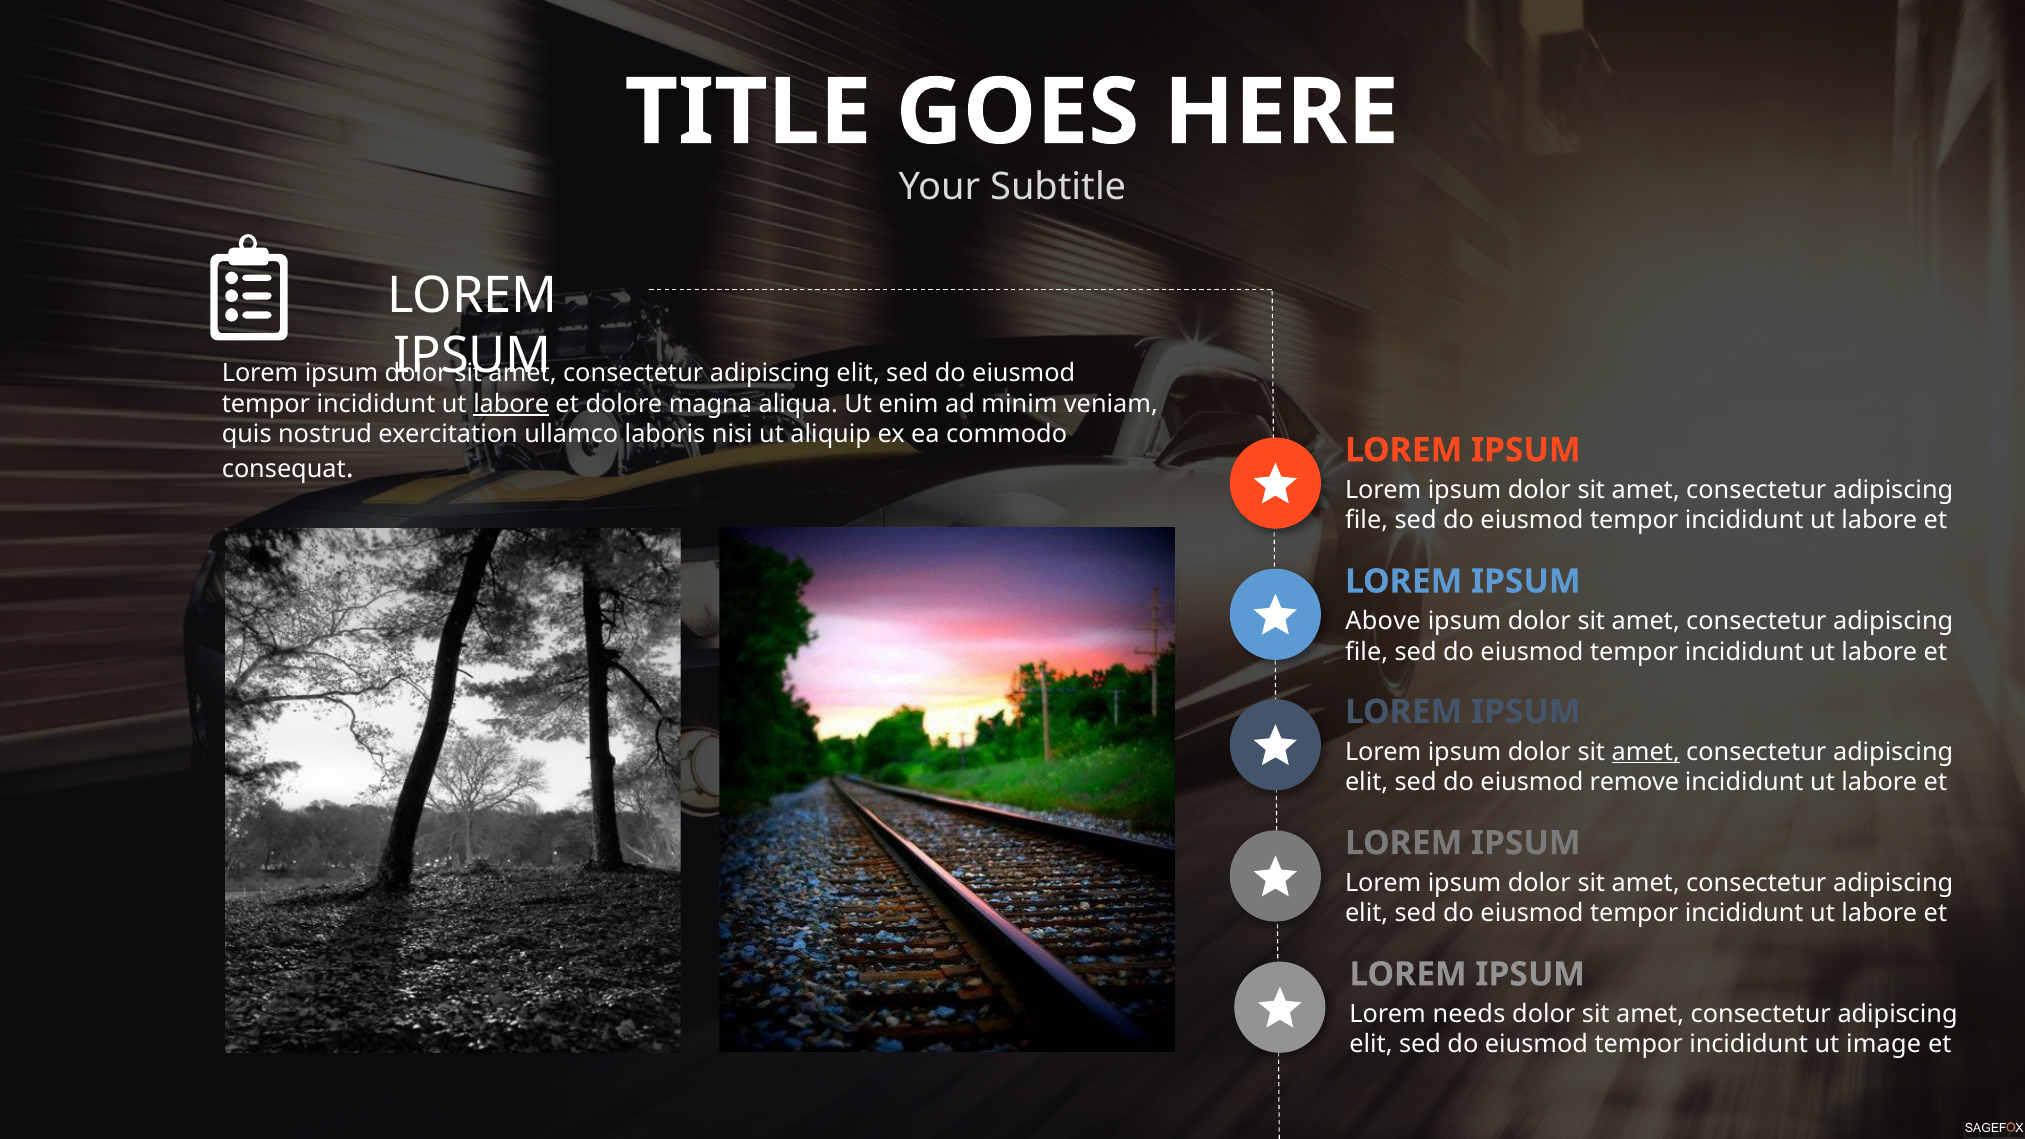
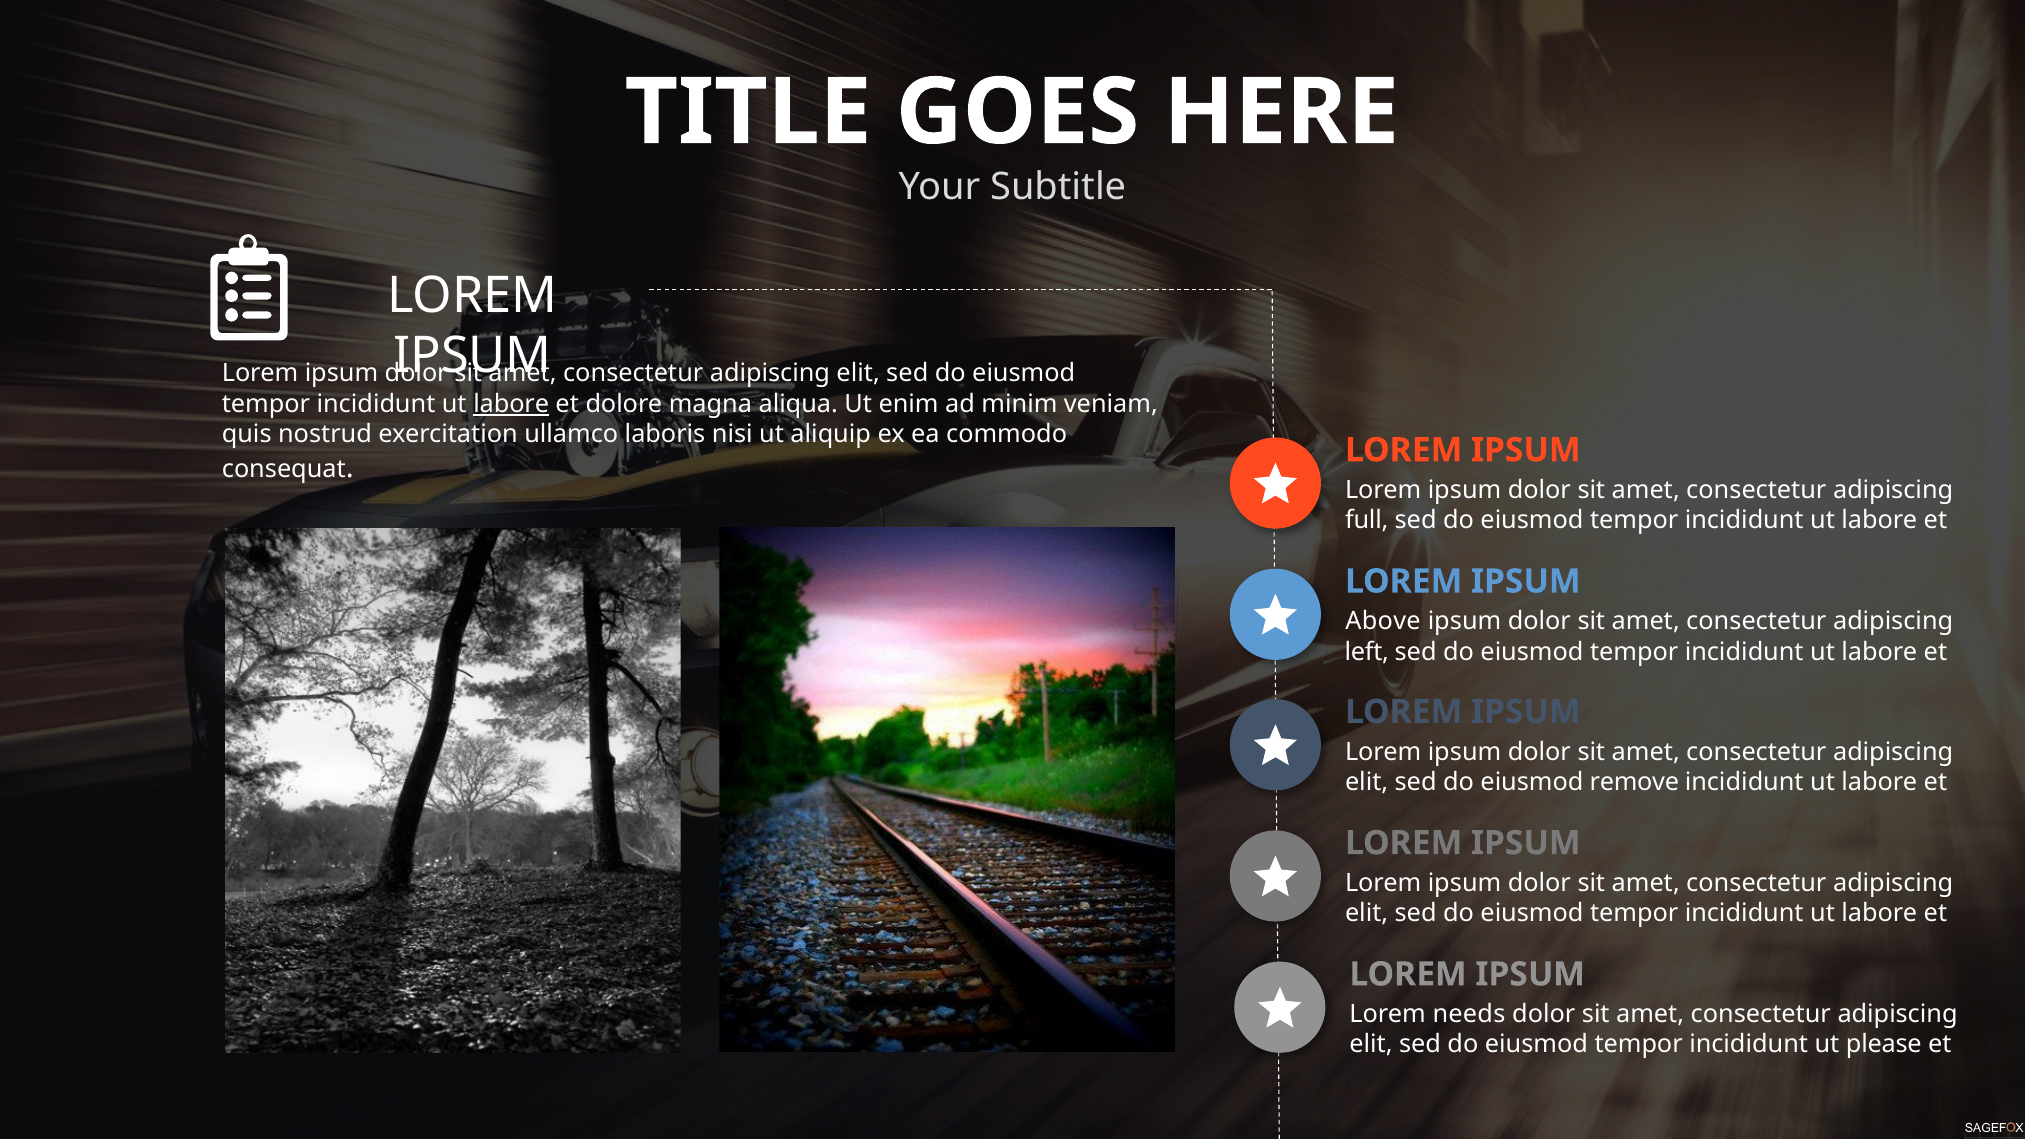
file: file -> full (1367, 520)
file: file -> left (1367, 652)
amet underline: present -> none (1646, 752)
image: image -> please (1884, 1045)
